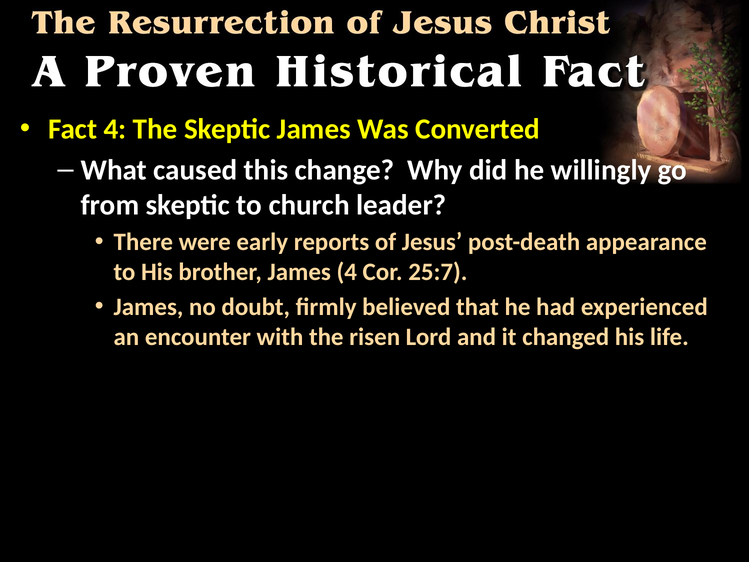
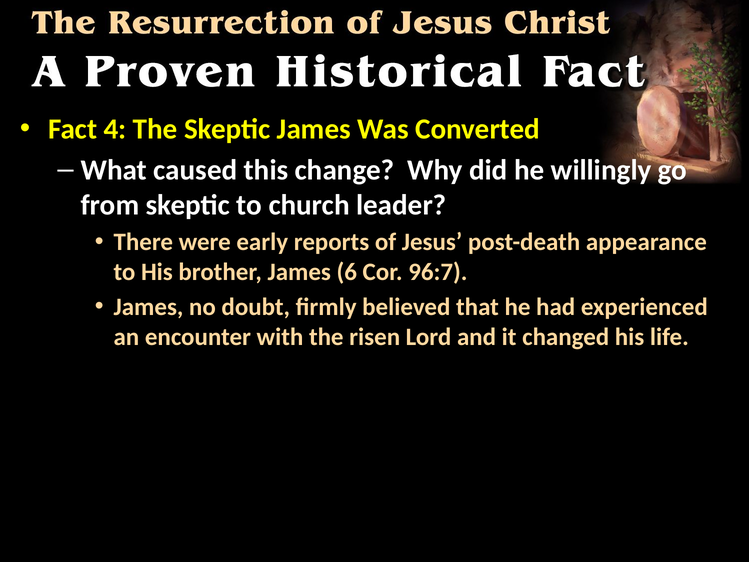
James 4: 4 -> 6 (347, 272)
25:7: 25:7 -> 96:7 (438, 272)
